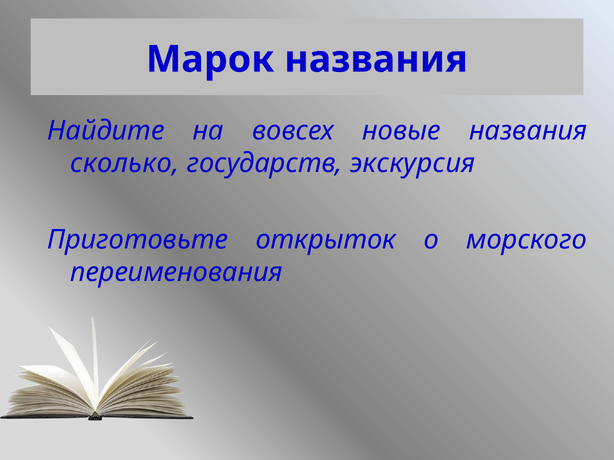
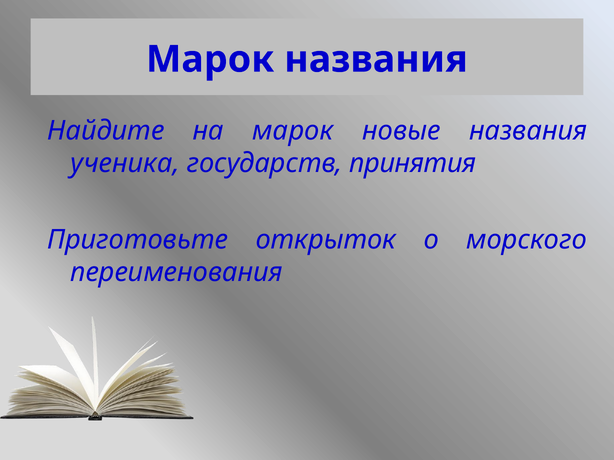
на вовсех: вовсех -> марок (293, 131)
сколько: сколько -> ученика (125, 163)
экскурсия: экскурсия -> принятия (413, 163)
